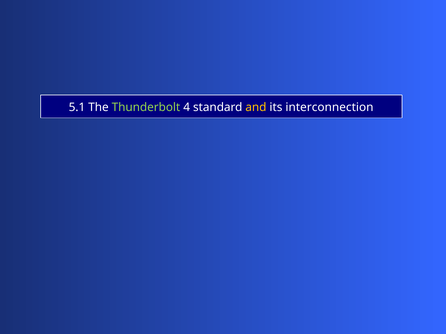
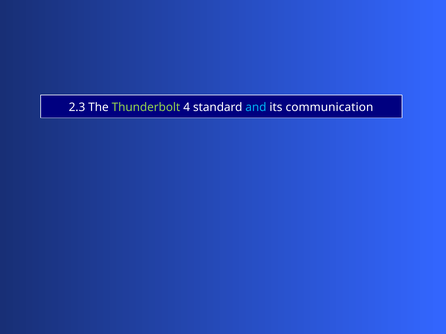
5.1: 5.1 -> 2.3 (77, 107)
and colour: yellow -> light blue (256, 107)
interconnection: interconnection -> communication (329, 107)
